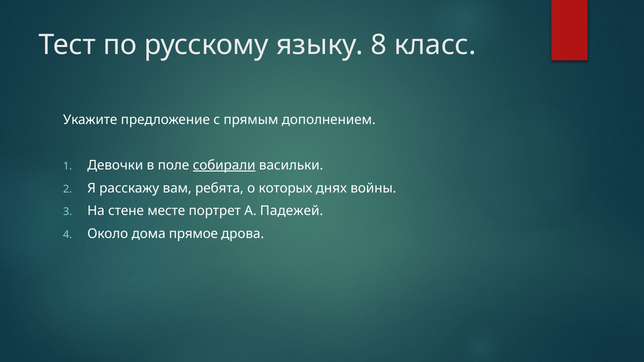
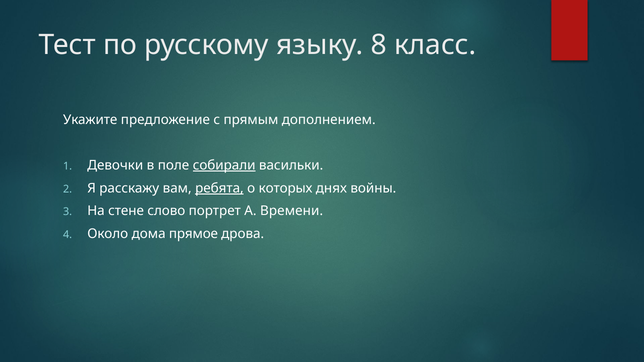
ребята underline: none -> present (219, 188)
месте: месте -> слово (166, 211)
Падежей: Падежей -> Времени (292, 211)
